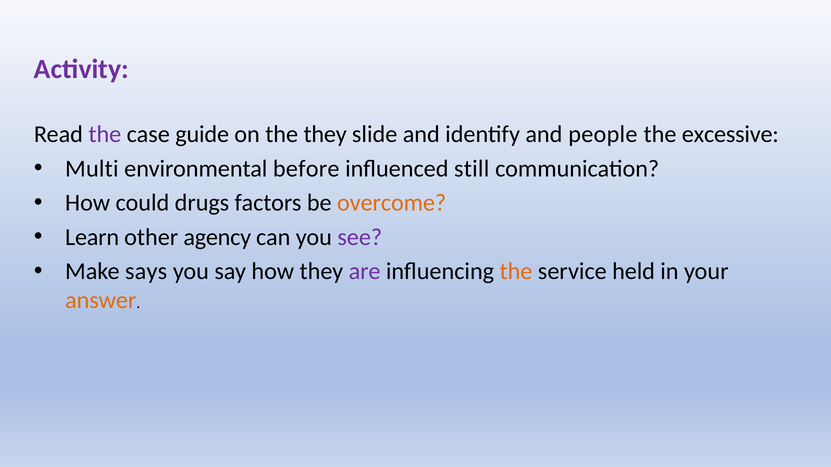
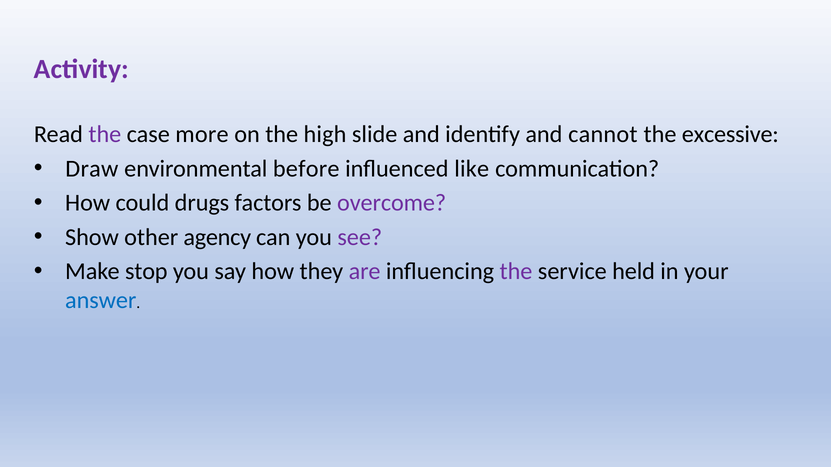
guide: guide -> more (202, 134)
the they: they -> high (325, 134)
people: people -> cannot (603, 134)
Multi: Multi -> Draw (92, 169)
still: still -> like (472, 169)
overcome colour: orange -> purple (392, 203)
Learn: Learn -> Show (92, 237)
says: says -> stop (146, 272)
the colour: orange -> purple (516, 272)
answer colour: orange -> blue (101, 301)
